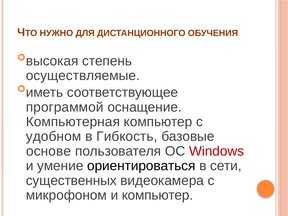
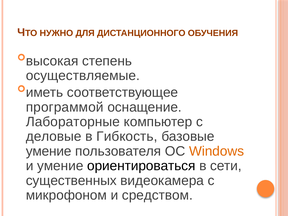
Компьютерная: Компьютерная -> Лабораторные (73, 122)
удобном: удобном -> деловые (54, 136)
основе: основе -> умение (49, 151)
Windows colour: red -> orange (217, 151)
и компьютер: компьютер -> средством (157, 195)
